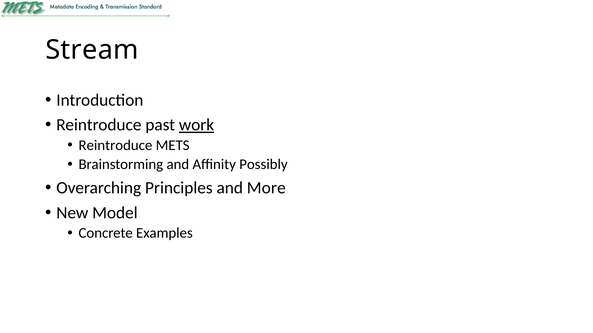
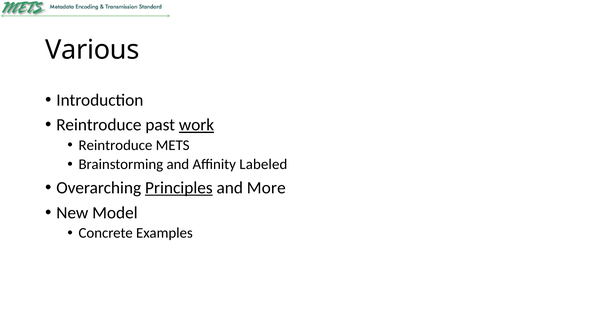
Stream: Stream -> Various (92, 50)
Possibly: Possibly -> Labeled (263, 165)
Principles underline: none -> present (179, 188)
